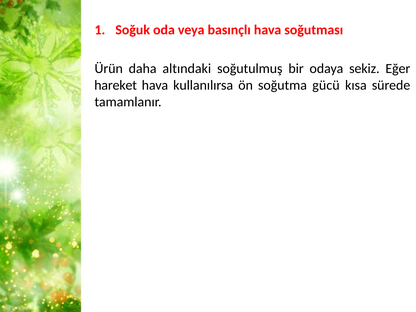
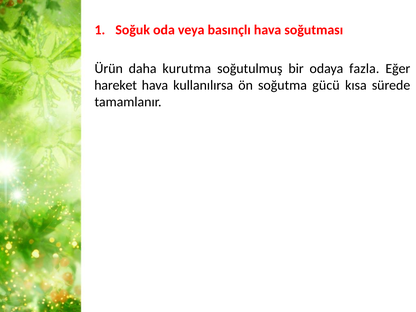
altındaki: altındaki -> kurutma (187, 69)
sekiz: sekiz -> fazla (364, 69)
